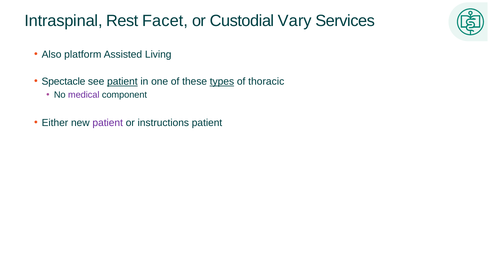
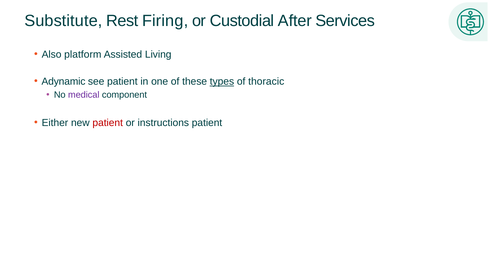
Intraspinal: Intraspinal -> Substitute (63, 21)
Facet: Facet -> Firing (165, 21)
Vary: Vary -> After (295, 21)
Spectacle: Spectacle -> Adynamic (63, 82)
patient underline: present -> none (122, 82)
patient colour: purple -> red (108, 123)
